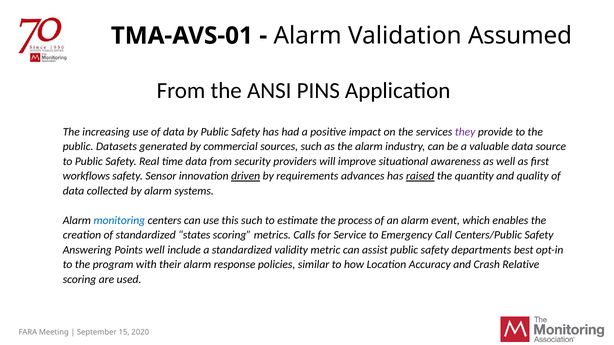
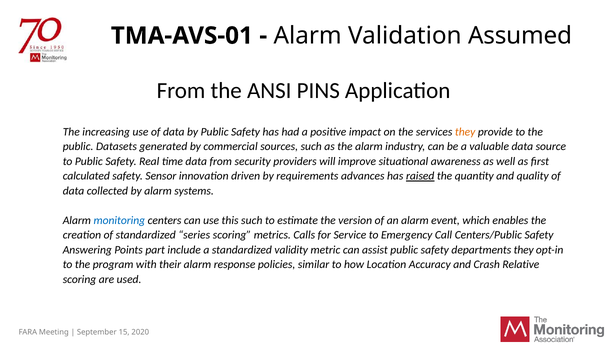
they colour: purple -> orange (465, 132)
workflows: workflows -> calculated (86, 176)
driven underline: present -> none (246, 176)
process: process -> version (355, 221)
states: states -> series (194, 235)
Points well: well -> part (155, 250)
departments best: best -> they (524, 250)
